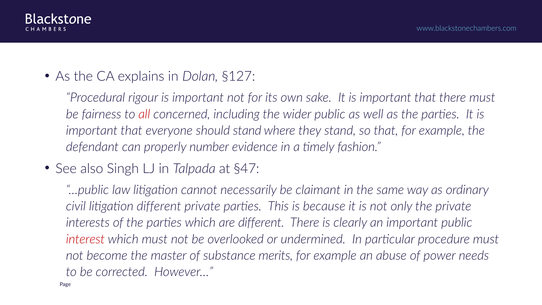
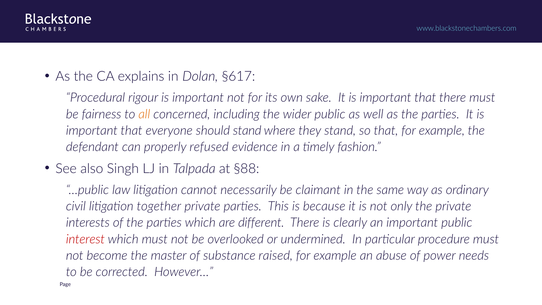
§127: §127 -> §617 (238, 76)
all colour: red -> orange (144, 114)
number: number -> refused (209, 147)
§47: §47 -> §88 (247, 169)
litigation different: different -> together (159, 206)
merits: merits -> raised (276, 256)
